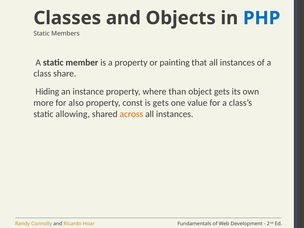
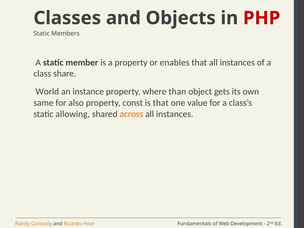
PHP colour: blue -> red (262, 18)
painting: painting -> enables (175, 62)
Hiding: Hiding -> World (47, 92)
more: more -> same (43, 103)
is gets: gets -> that (161, 103)
